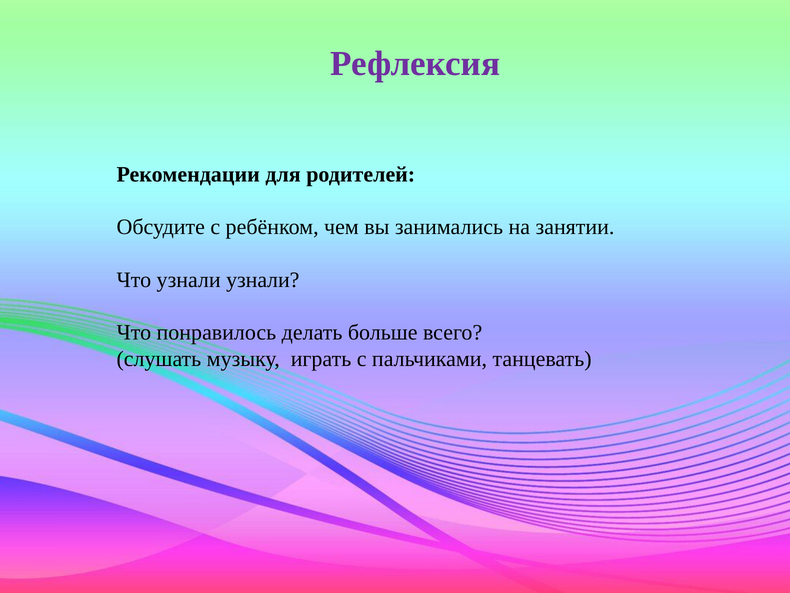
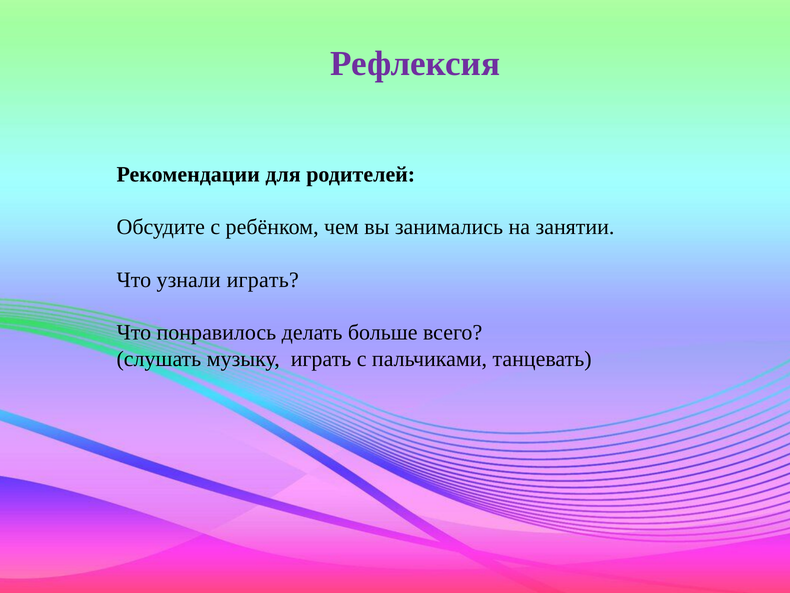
узнали узнали: узнали -> играть (263, 280)
